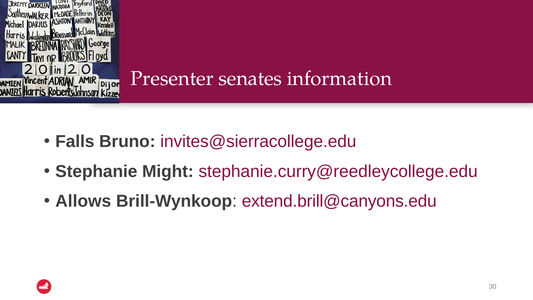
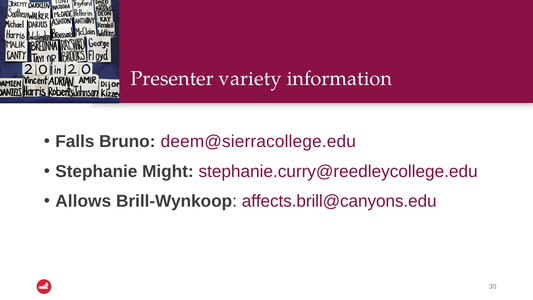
senates: senates -> variety (250, 78)
invites@sierracollege.edu: invites@sierracollege.edu -> deem@sierracollege.edu (258, 142)
extend.brill@canyons.edu: extend.brill@canyons.edu -> affects.brill@canyons.edu (339, 201)
